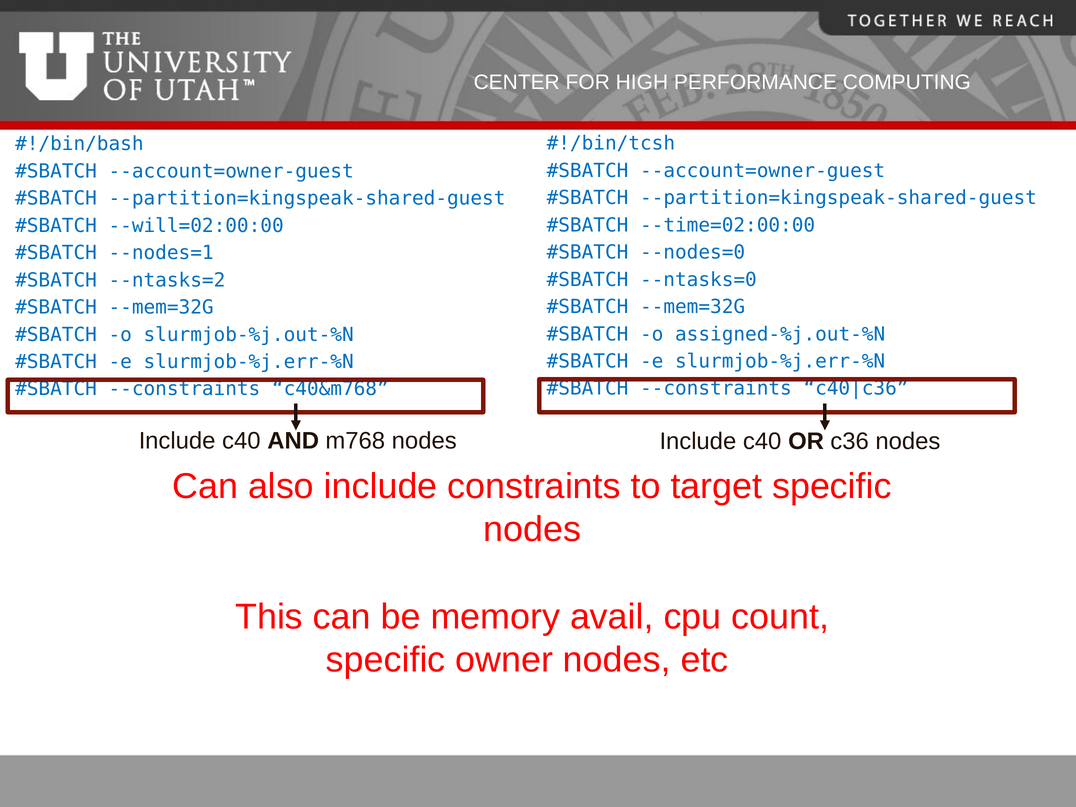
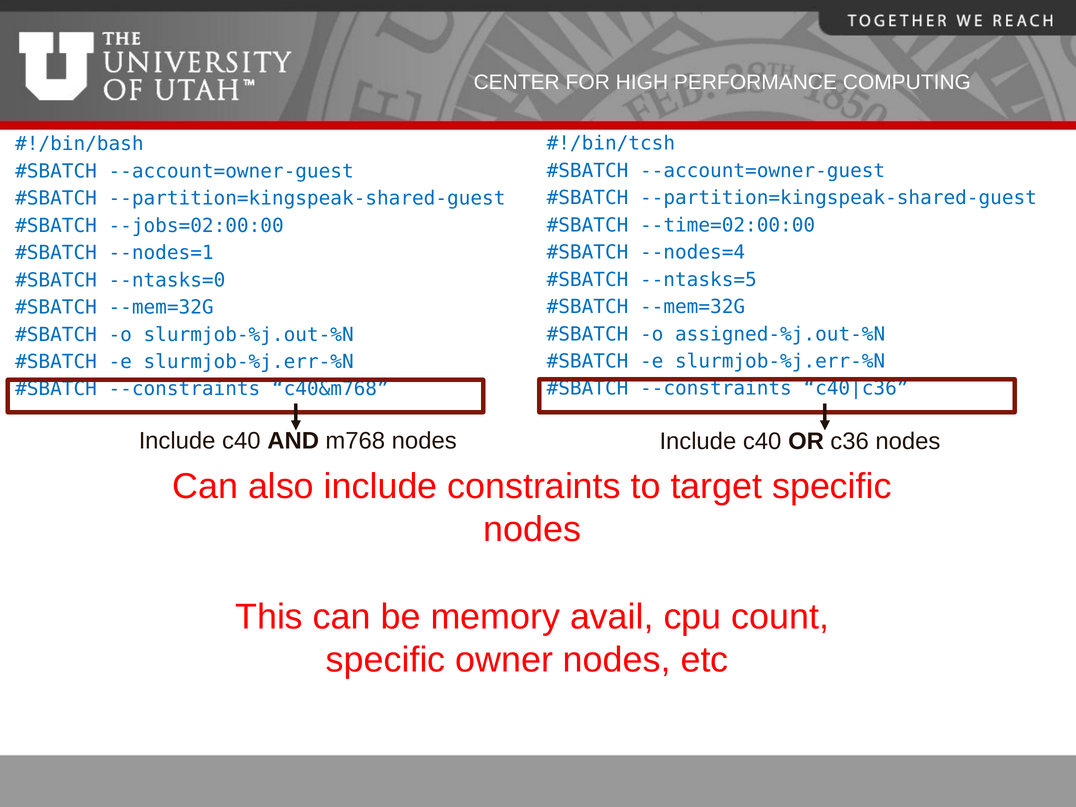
--will=02:00:00: --will=02:00:00 -> --jobs=02:00:00 (196, 226)
--nodes=0: --nodes=0 -> --nodes=4 (693, 252)
--ntasks=0: --ntasks=0 -> --ntasks=5 (698, 280)
--ntasks=2: --ntasks=2 -> --ntasks=0 (167, 280)
